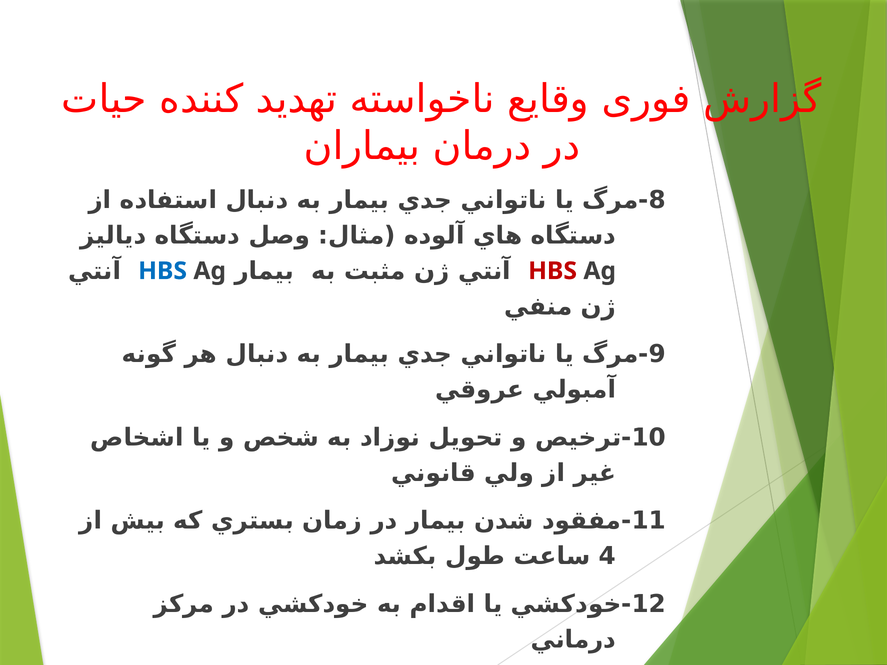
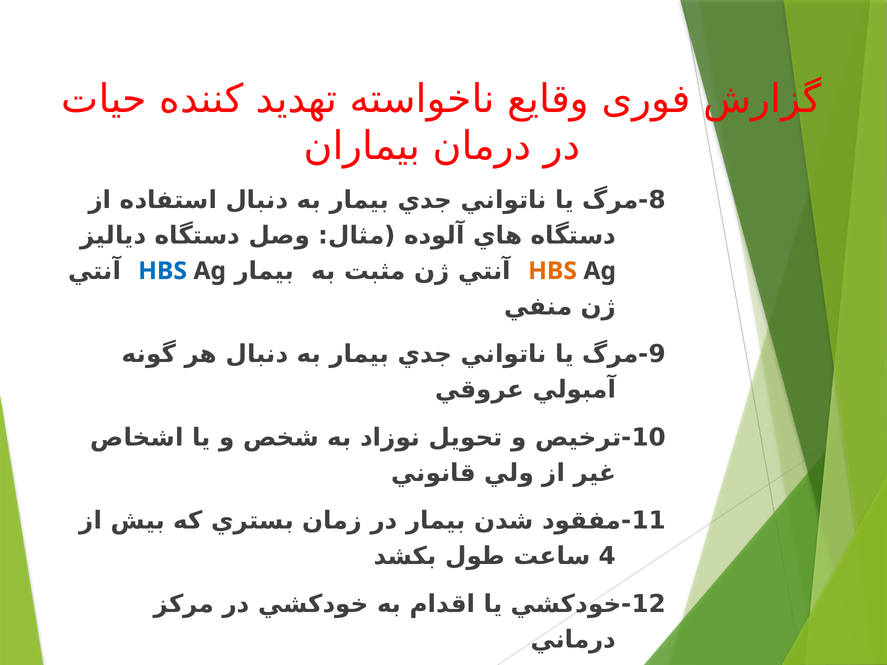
HBS colour: red -> orange (553, 271)
